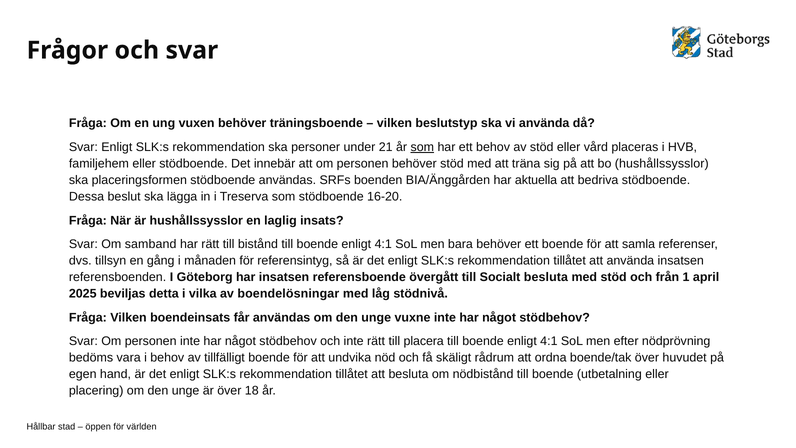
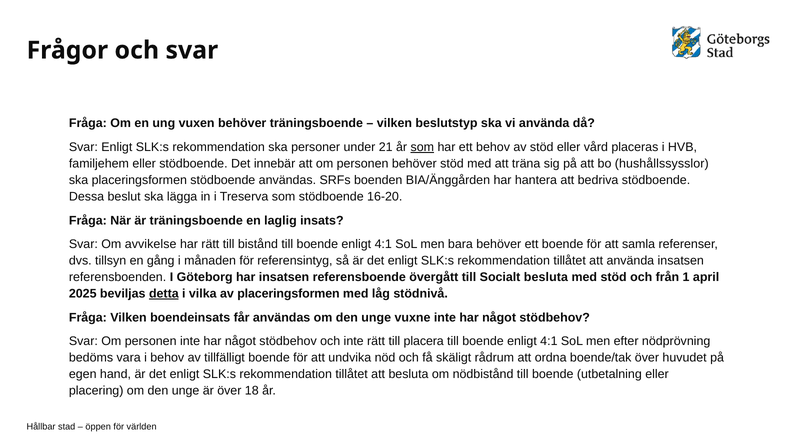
aktuella: aktuella -> hantera (536, 180)
är hushållssysslor: hushållssysslor -> träningsboende (196, 220)
samband: samband -> avvikelse (151, 244)
detta underline: none -> present (164, 293)
av boendelösningar: boendelösningar -> placeringsformen (288, 293)
